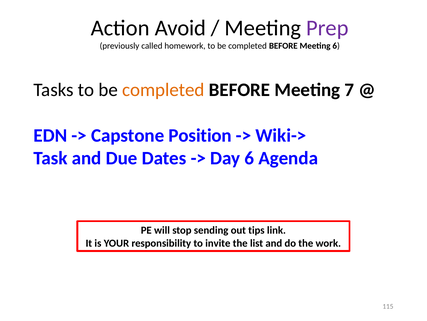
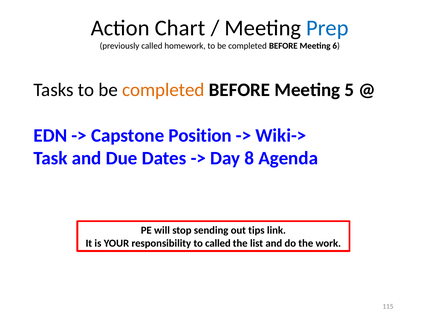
Avoid: Avoid -> Chart (180, 28)
Prep colour: purple -> blue (327, 28)
7: 7 -> 5 (349, 90)
Day 6: 6 -> 8 (249, 158)
to invite: invite -> called (218, 243)
